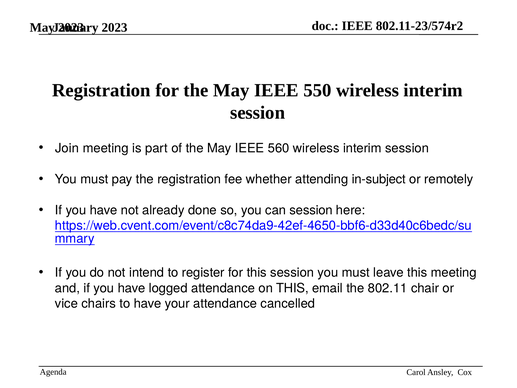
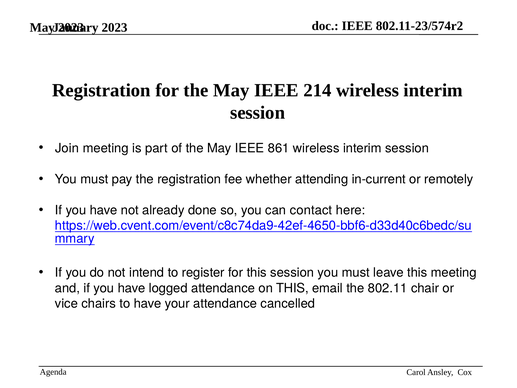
550: 550 -> 214 (317, 90)
560: 560 -> 861 (279, 148)
in-subject: in-subject -> in-current (379, 179)
can session: session -> contact (311, 210)
